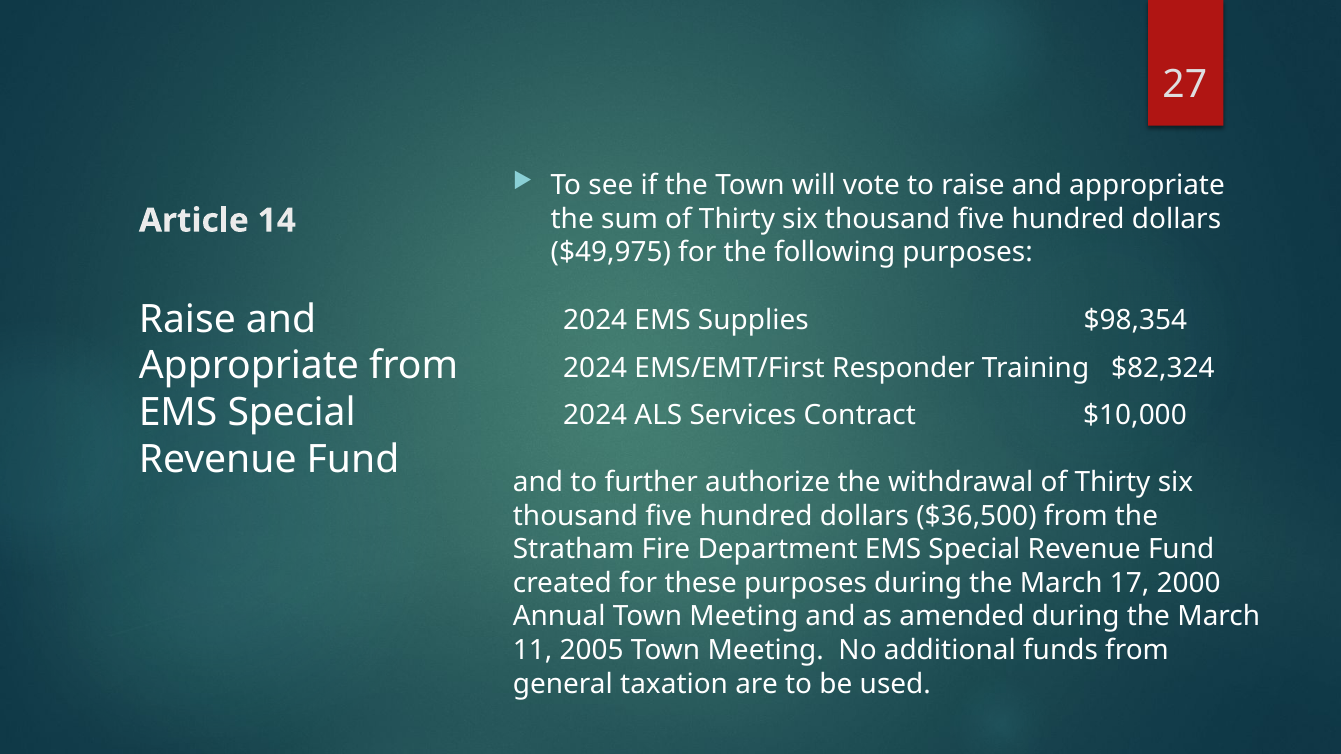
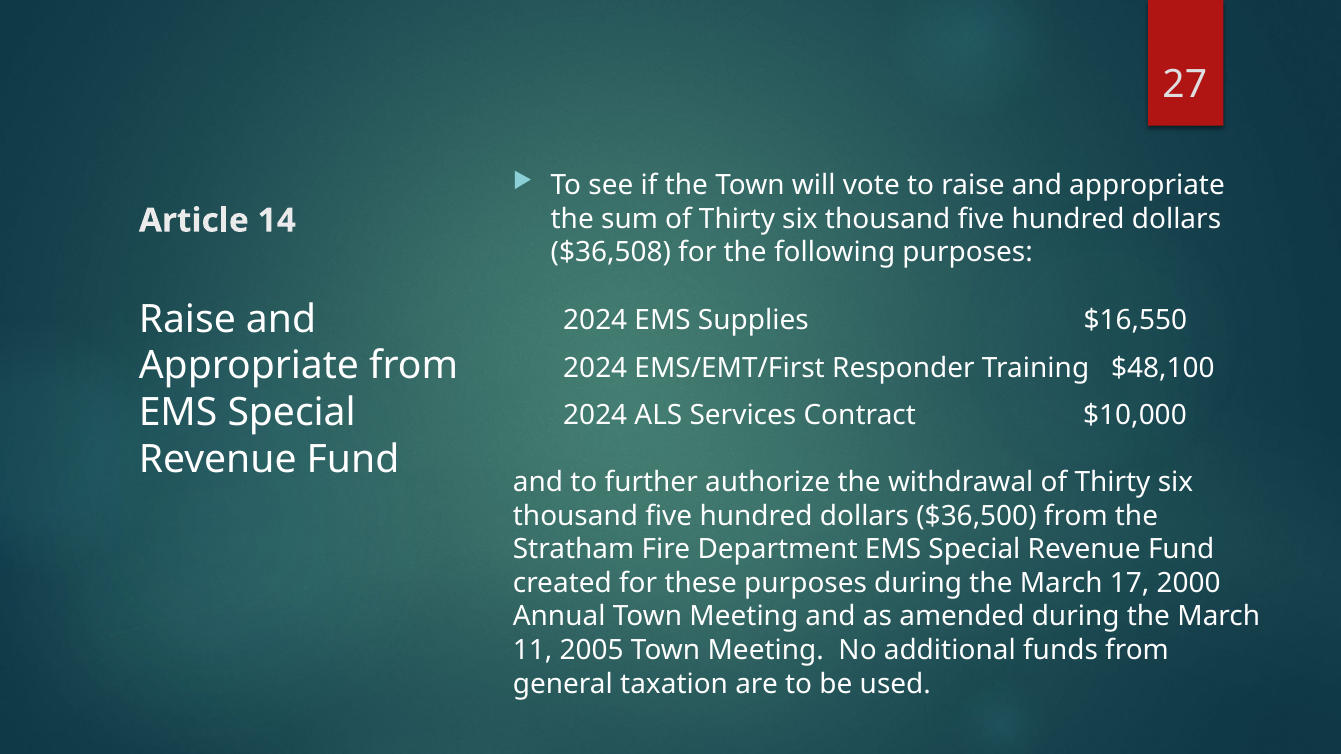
$49,975: $49,975 -> $36,508 (611, 253)
$98,354: $98,354 -> $16,550 (1135, 320)
$82,324: $82,324 -> $48,100 (1163, 368)
